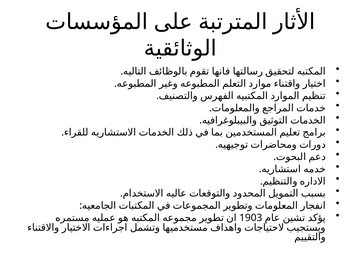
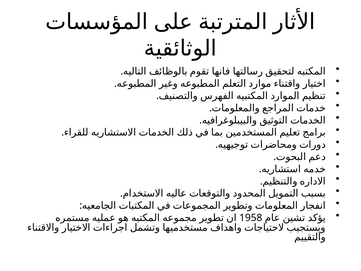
1903: 1903 -> 1958 (251, 218)
